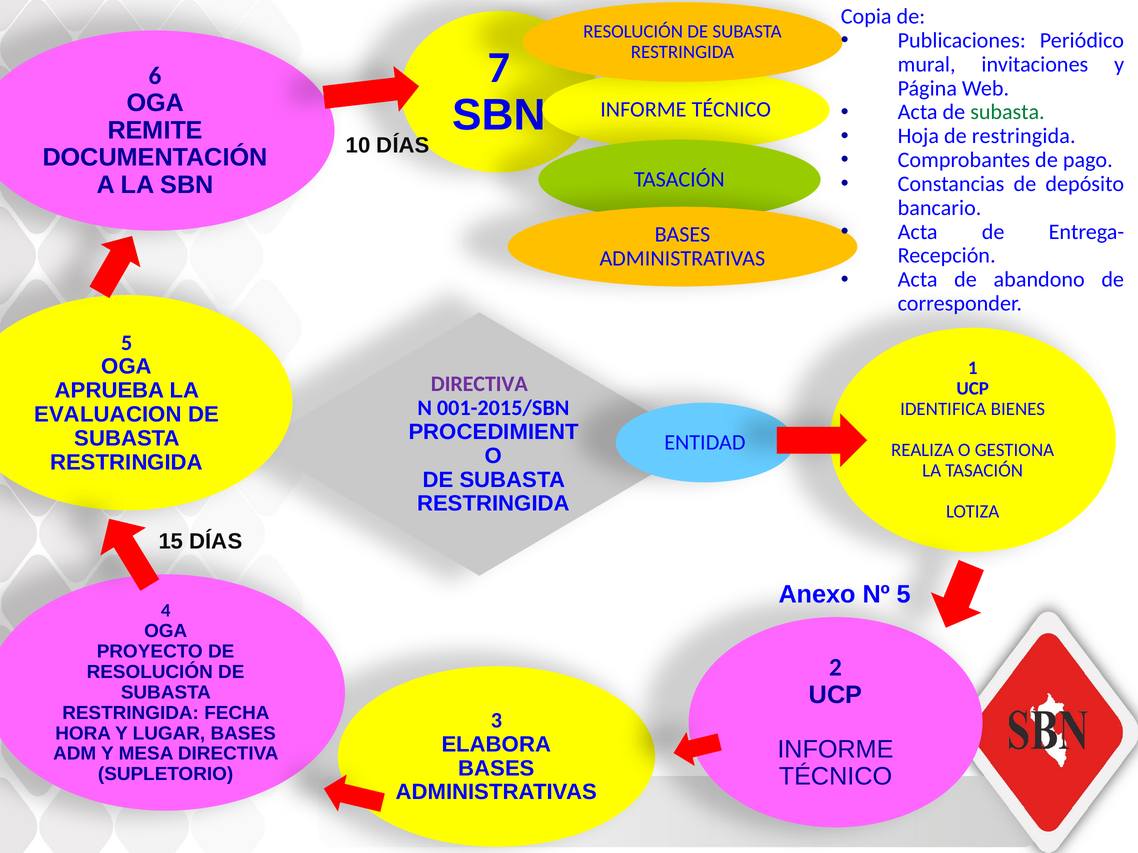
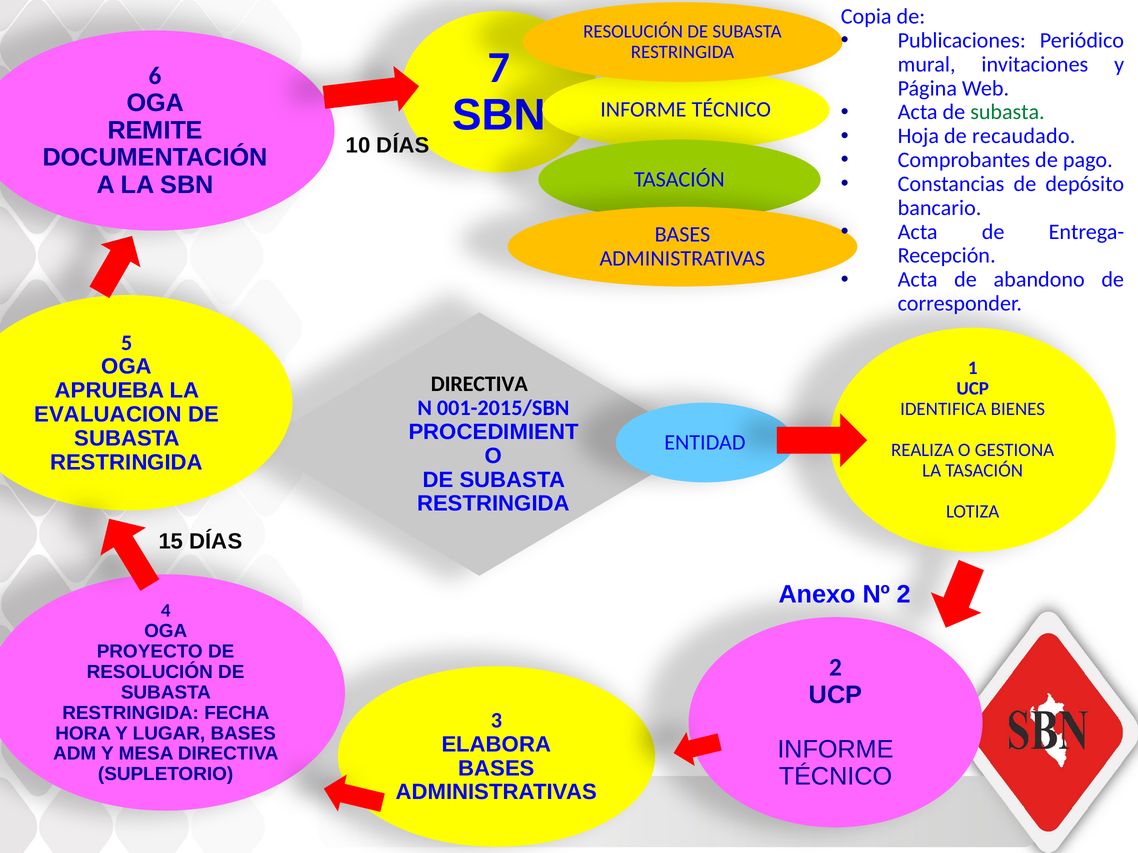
de restringida: restringida -> recaudado (1024, 136)
DIRECTIVA colour: purple -> black (479, 384)
Nº 5: 5 -> 2 (904, 595)
